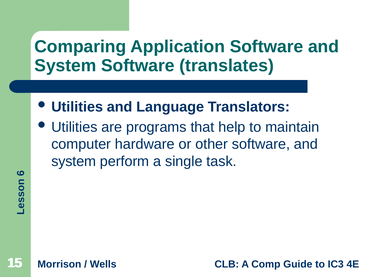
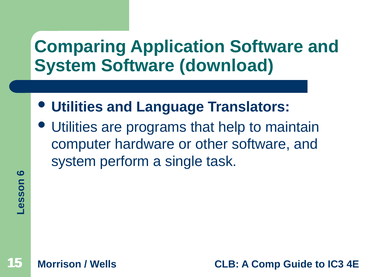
translates: translates -> download (227, 66)
